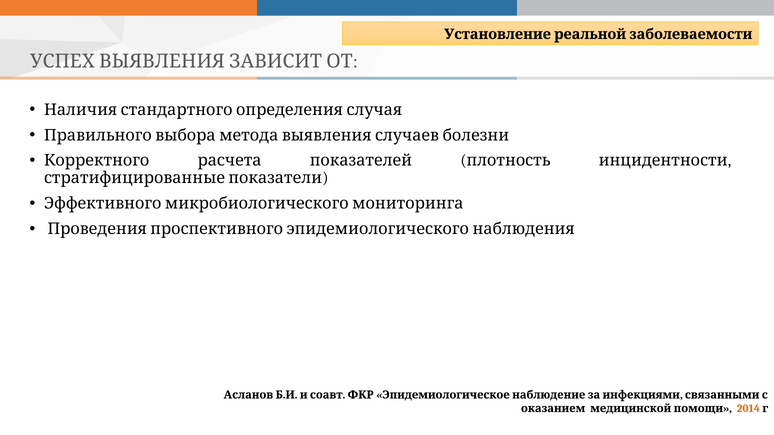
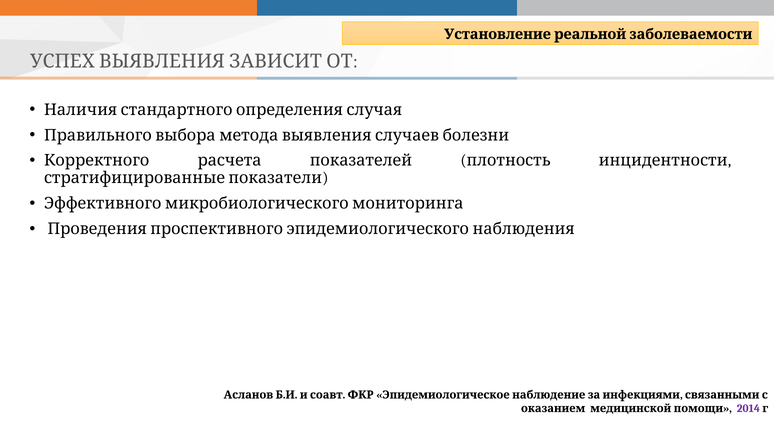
2014 colour: orange -> purple (748, 409)
